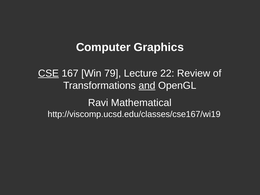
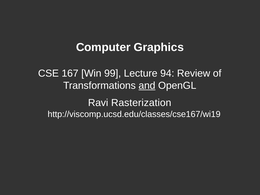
CSE underline: present -> none (48, 73)
79: 79 -> 99 (113, 73)
22: 22 -> 94 (167, 73)
Mathematical: Mathematical -> Rasterization (141, 103)
